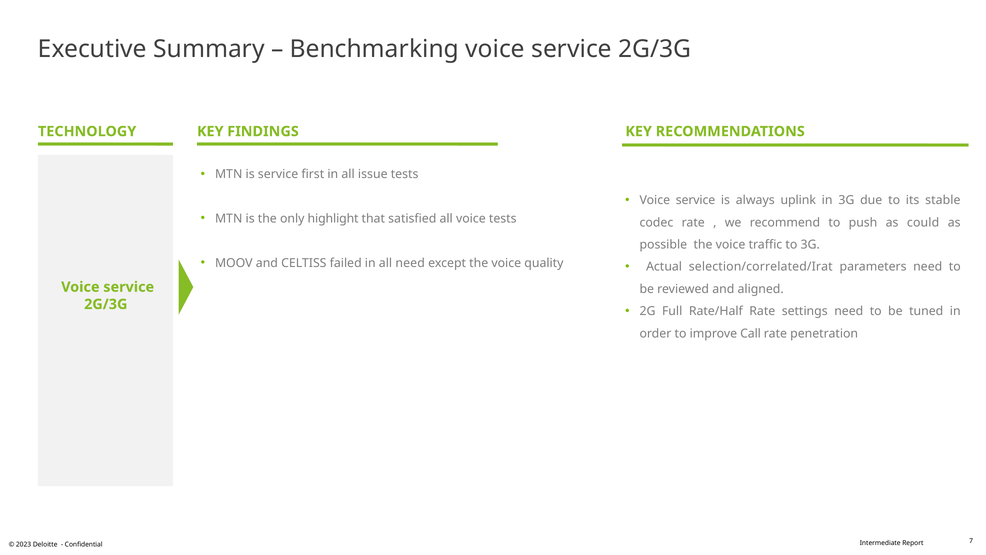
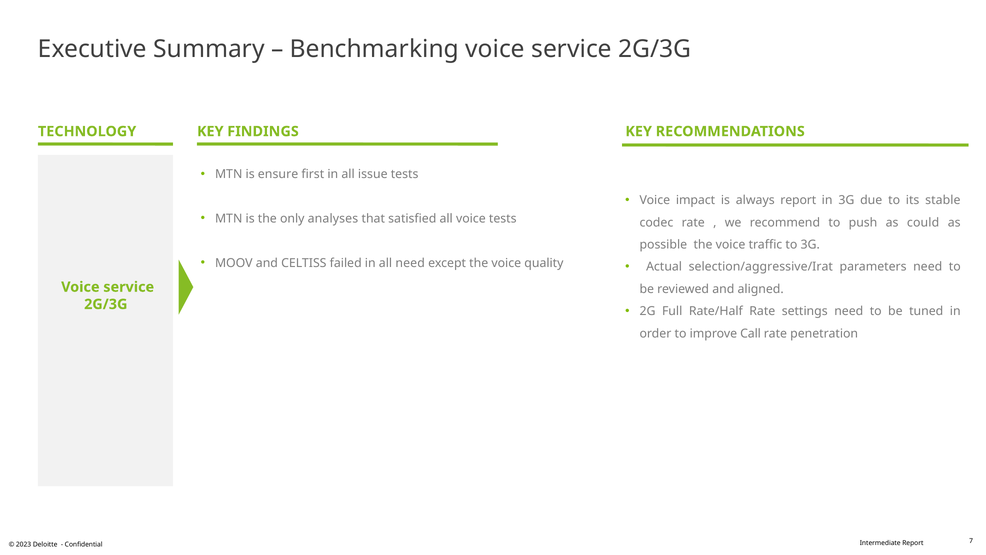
is service: service -> ensure (278, 174)
service: service -> impact (696, 200)
always uplink: uplink -> report (798, 200)
highlight: highlight -> analyses (333, 218)
selection/correlated/Irat: selection/correlated/Irat -> selection/aggressive/Irat (761, 267)
